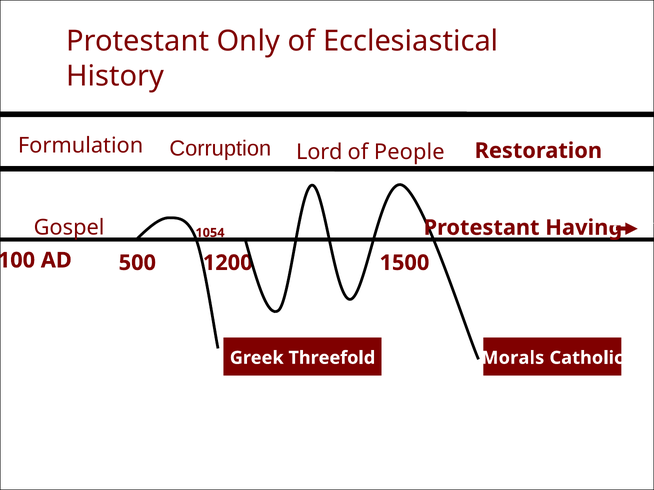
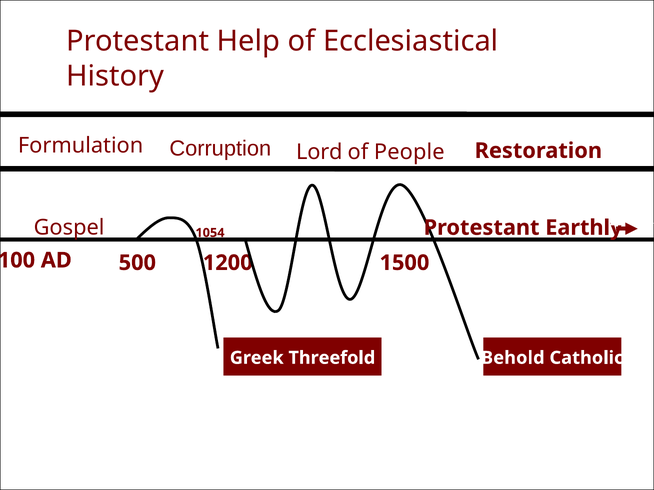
Only: Only -> Help (248, 41)
Having: Having -> Earthly (584, 228)
Morals: Morals -> Behold (513, 358)
